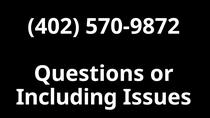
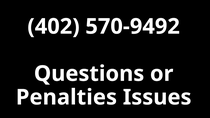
570-9872: 570-9872 -> 570-9492 (133, 27)
Including: Including -> Penalties (66, 97)
